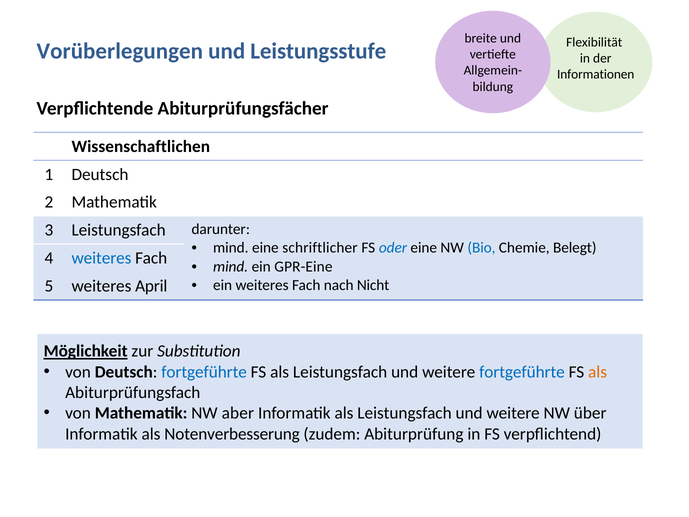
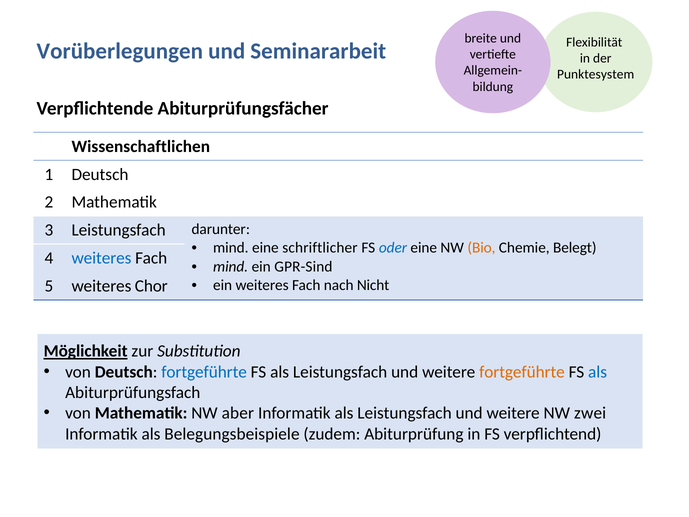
Leistungsstufe: Leistungsstufe -> Seminararbeit (318, 51)
Informationen: Informationen -> Punktesystem (596, 74)
Bio colour: blue -> orange (481, 248)
GPR-Eine: GPR-Eine -> GPR-Sind (303, 266)
April: April -> Chor (151, 286)
fortgeführte colour: blue -> orange (522, 372)
als colour: orange -> blue (598, 372)
über: über -> zwei (590, 413)
Notenverbesserung: Notenverbesserung -> Belegungsbeispiele (232, 434)
